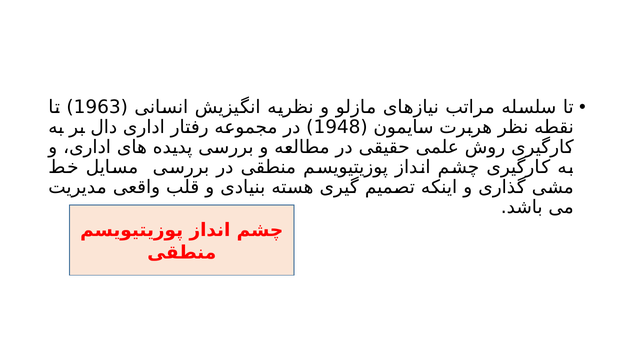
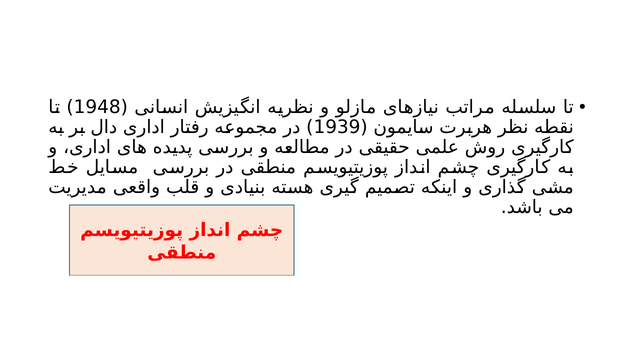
1963: 1963 -> 1948 (97, 107)
1948: 1948 -> 1939 (337, 127)
